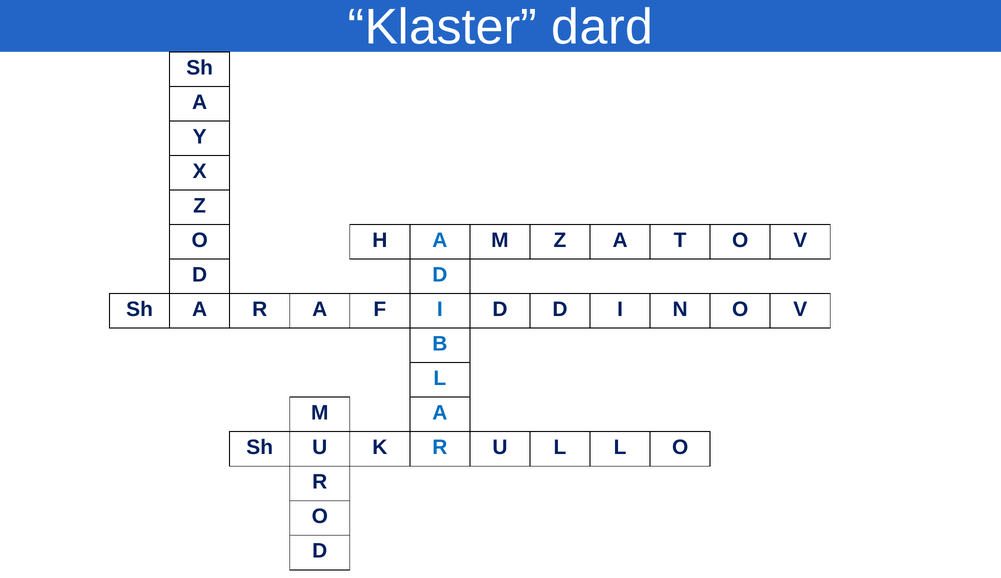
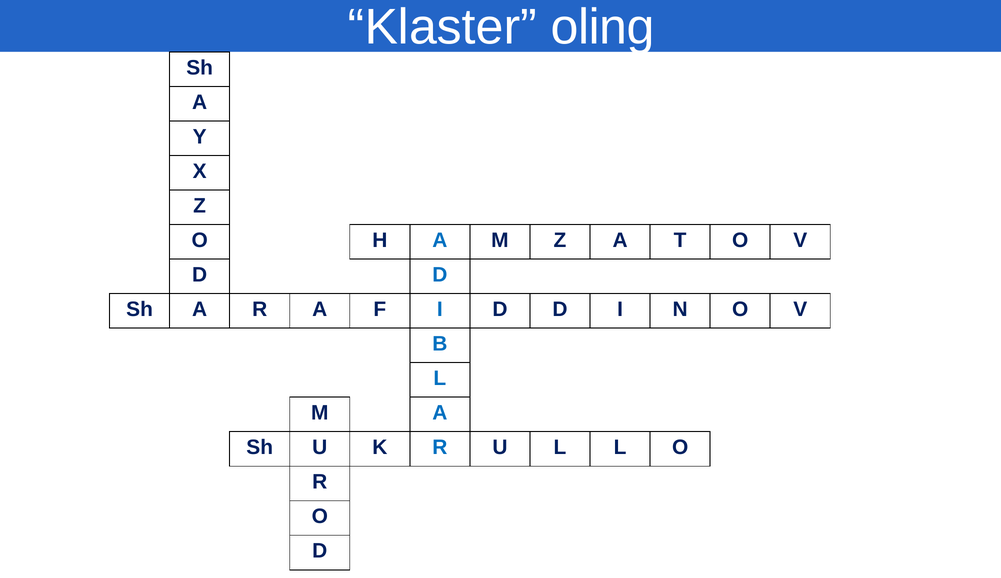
dard: dard -> oling (603, 27)
